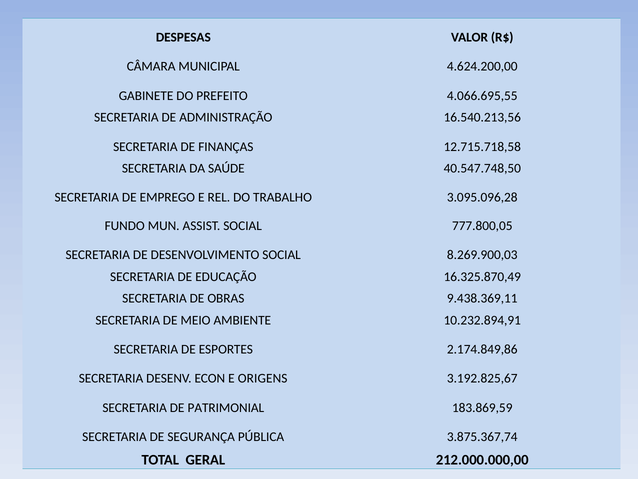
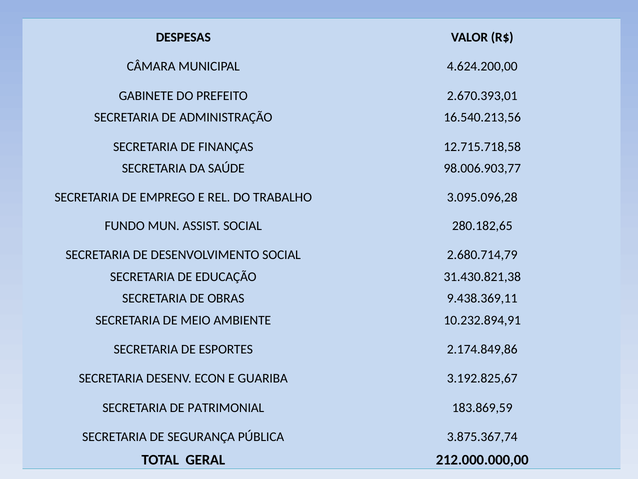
4.066.695,55: 4.066.695,55 -> 2.670.393,01 (482, 96)
40.547.748,50: 40.547.748,50 -> 98.006.903,77 (482, 168)
777.800,05: 777.800,05 -> 280.182,65 (482, 225)
8.269.900,03: 8.269.900,03 -> 2.680.714,79 (482, 255)
16.325.870,49: 16.325.870,49 -> 31.430.821,38 (482, 276)
ORIGENS: ORIGENS -> GUARIBA (263, 378)
